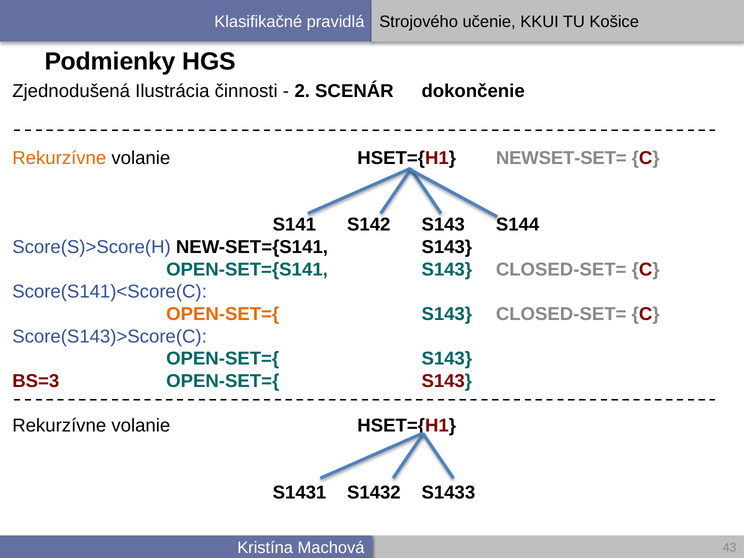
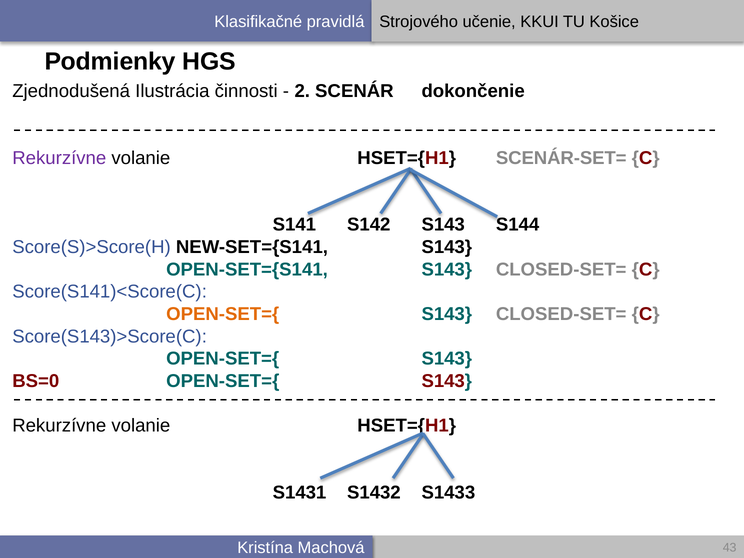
Rekurzívne colour: orange -> purple (59, 158)
NEWSET-SET=: NEWSET-SET= -> SCENÁR-SET= (561, 158)
BS=3: BS=3 -> BS=0 (36, 381)
